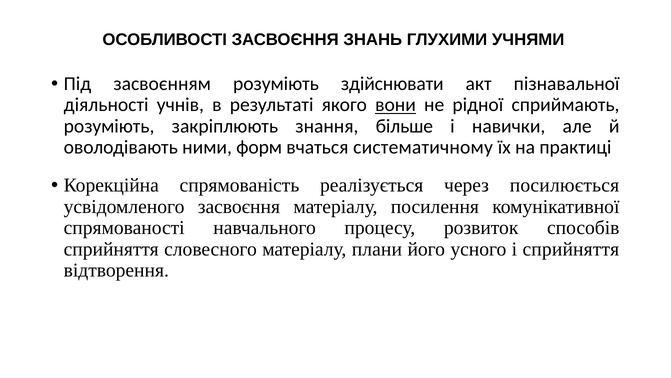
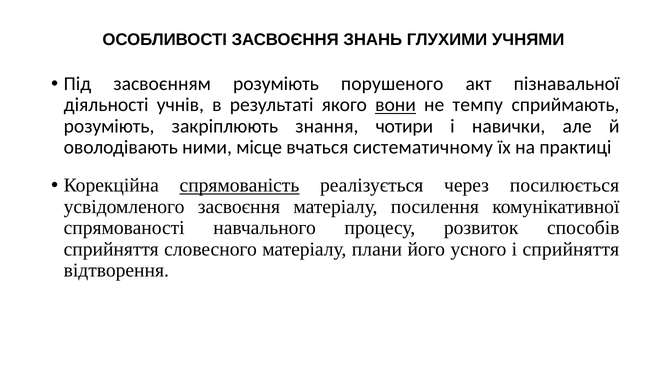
здійснювати: здійснювати -> порушеного (392, 84)
рідної: рідної -> темпу (478, 105)
більше: більше -> чотири (404, 126)
форм: форм -> місце (259, 147)
спрямованість underline: none -> present (239, 185)
